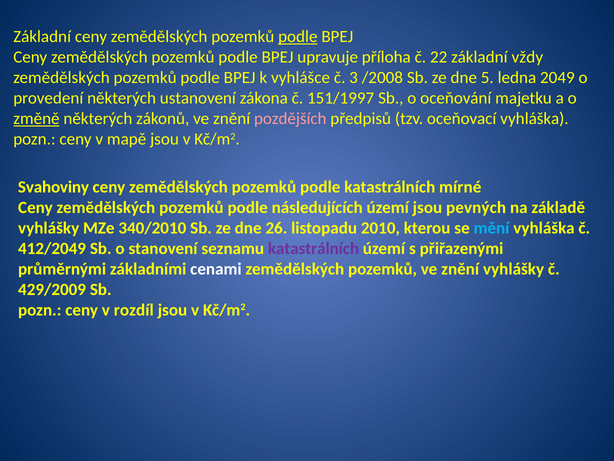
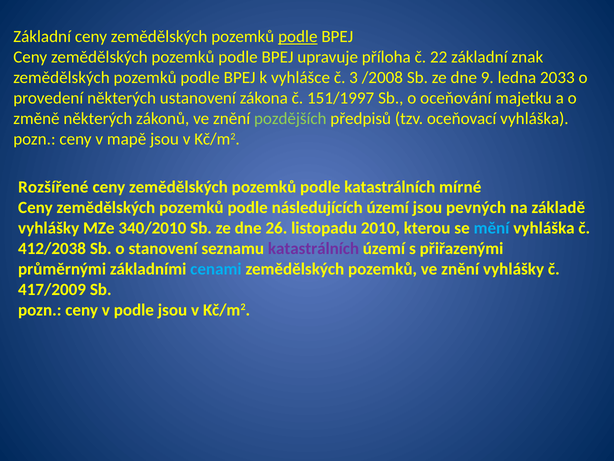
vždy: vždy -> znak (527, 57)
5: 5 -> 9 (487, 78)
2049: 2049 -> 2033 (557, 78)
změně underline: present -> none (36, 119)
pozdějších colour: pink -> light green (290, 119)
Svahoviny: Svahoviny -> Rozšířené (53, 187)
412/2049: 412/2049 -> 412/2038 (52, 248)
cenami colour: white -> light blue (216, 269)
429/2009: 429/2009 -> 417/2009 (52, 289)
v rozdíl: rozdíl -> podle (134, 310)
